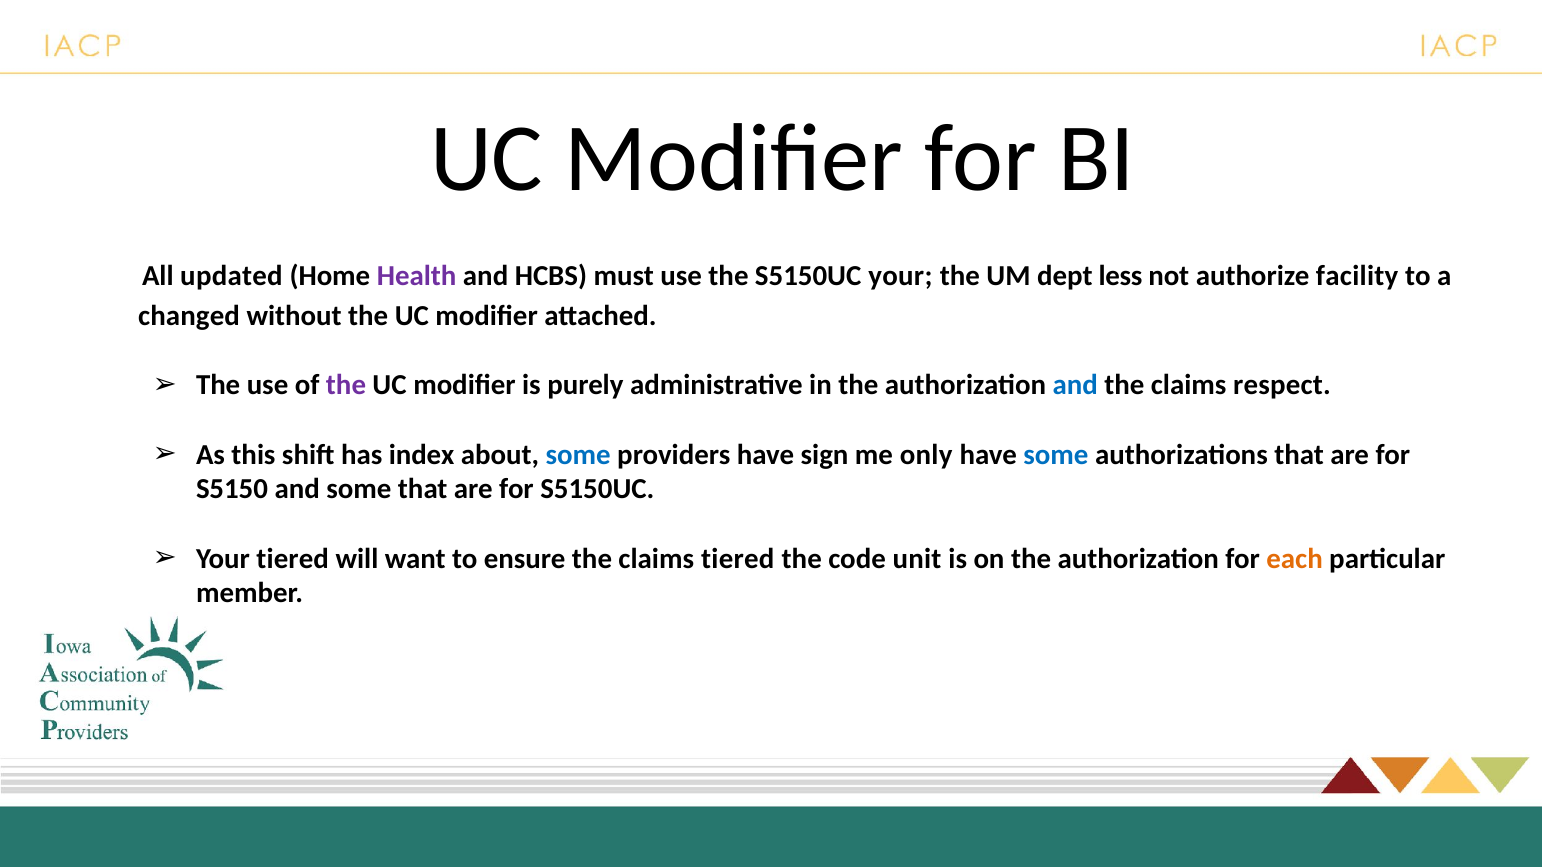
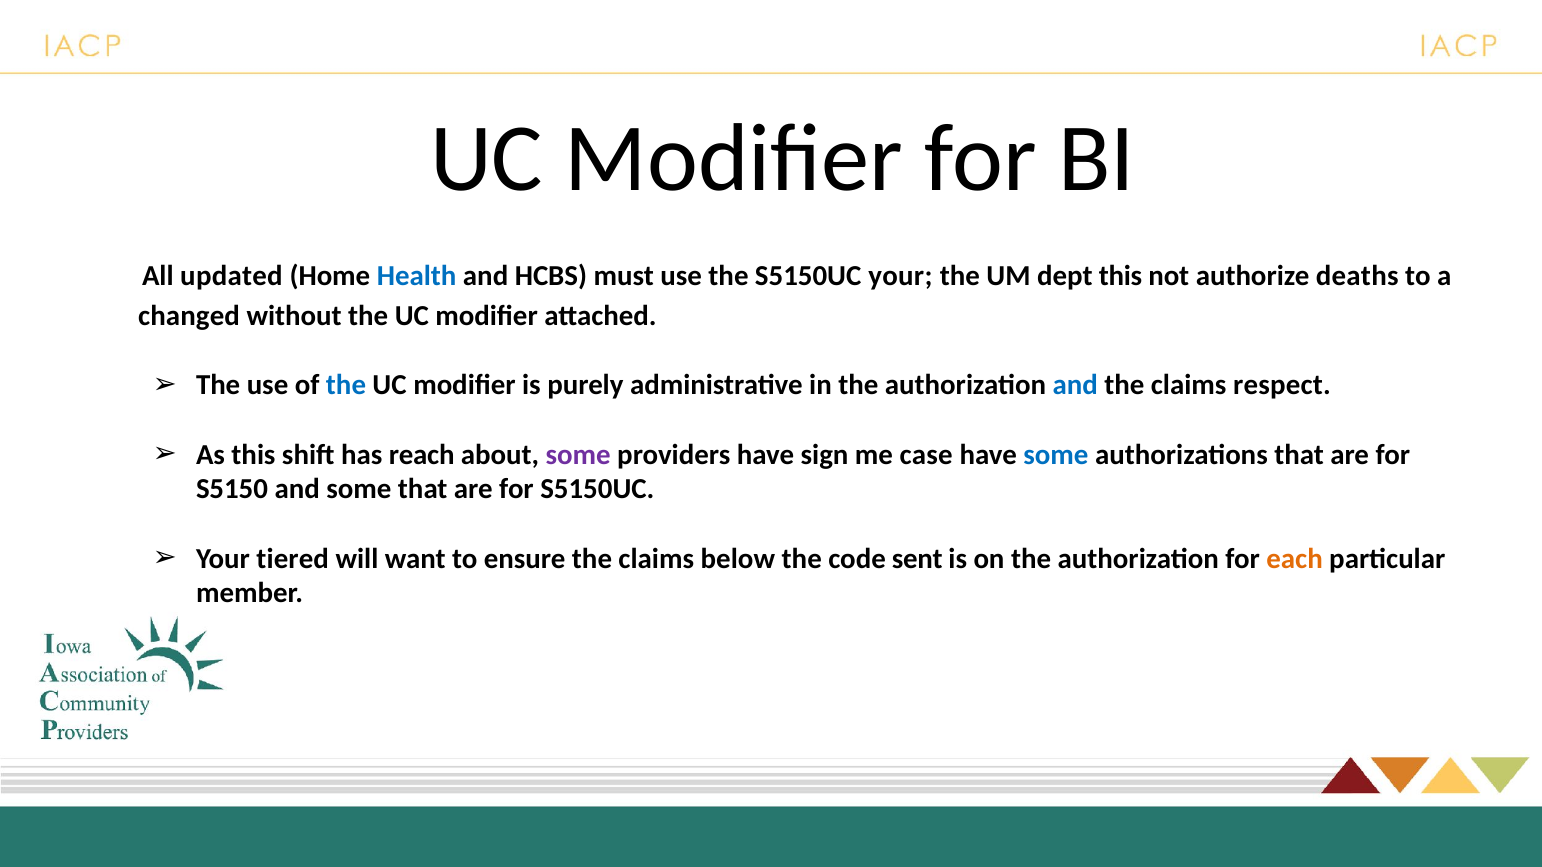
Health colour: purple -> blue (417, 276)
dept less: less -> this (1121, 276)
facility: facility -> deaths (1357, 276)
the colour: purple -> blue (346, 385)
index: index -> reach (422, 455)
some colour: blue -> purple (578, 455)
only: only -> case (926, 455)
claims tiered: tiered -> below (738, 559)
unit: unit -> sent (917, 559)
